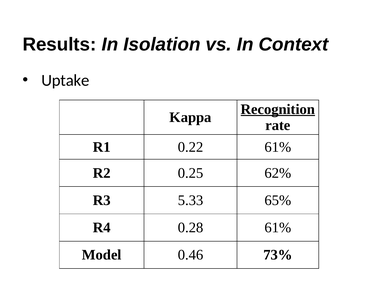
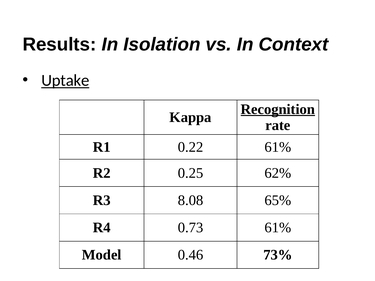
Uptake underline: none -> present (65, 81)
5.33: 5.33 -> 8.08 (191, 201)
0.28: 0.28 -> 0.73 (191, 228)
